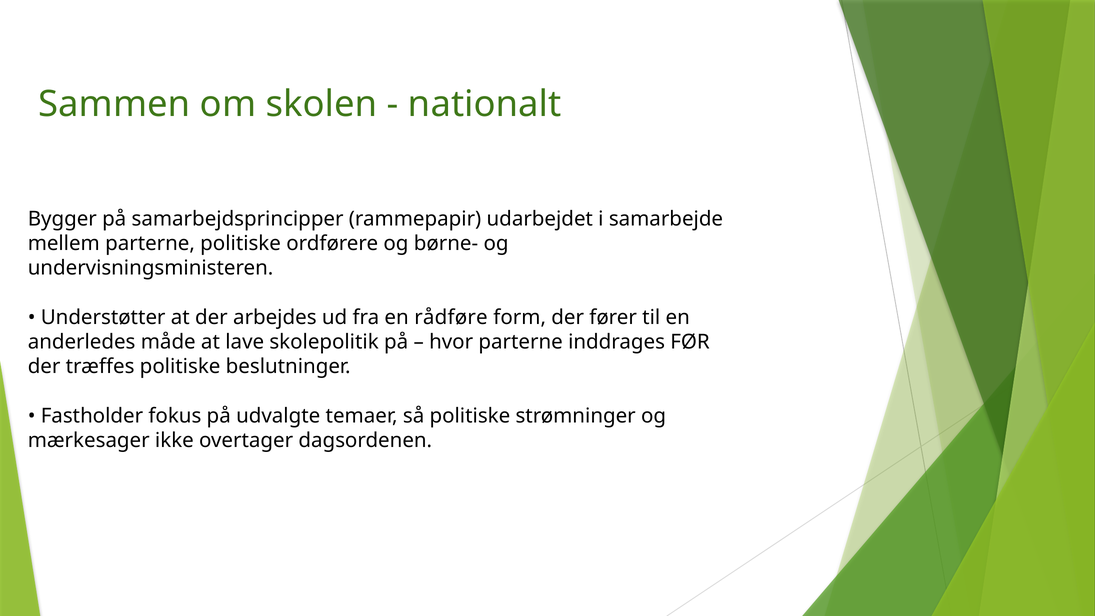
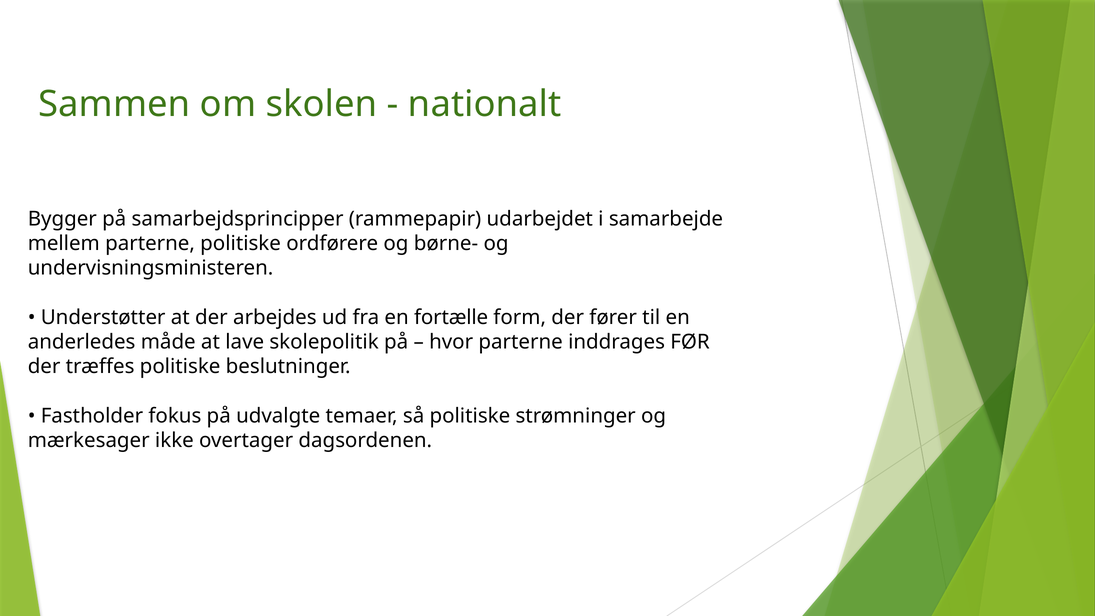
rådføre: rådføre -> fortælle (451, 317)
